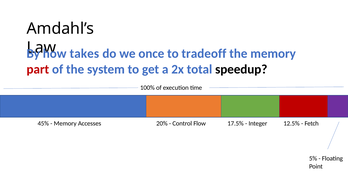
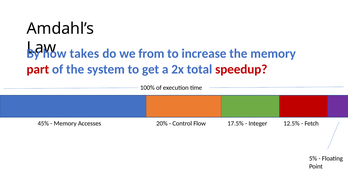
once: once -> from (151, 53)
tradeoff: tradeoff -> increase (204, 53)
speedup colour: black -> red (241, 69)
